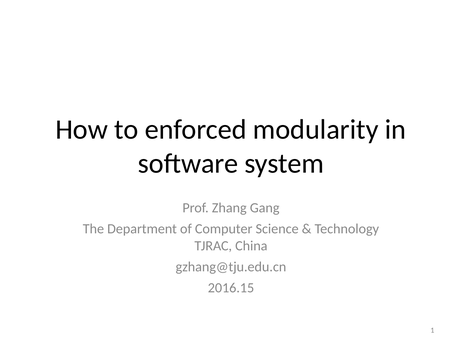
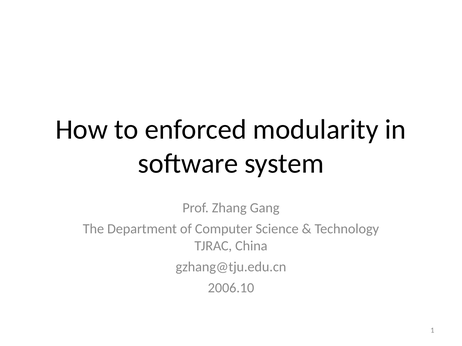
2016.15: 2016.15 -> 2006.10 (231, 288)
